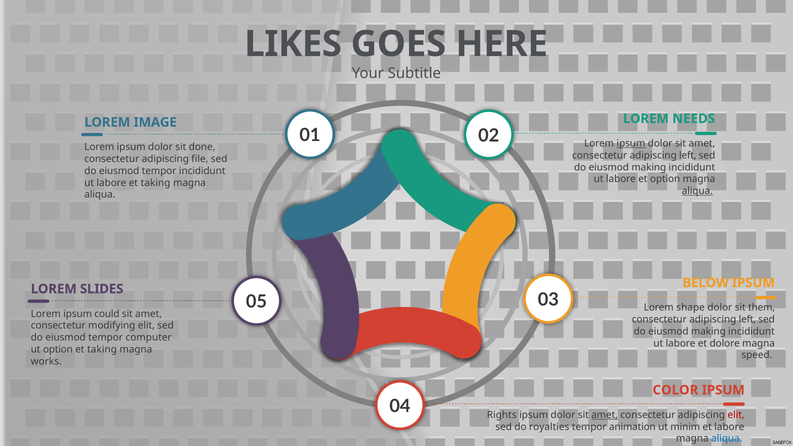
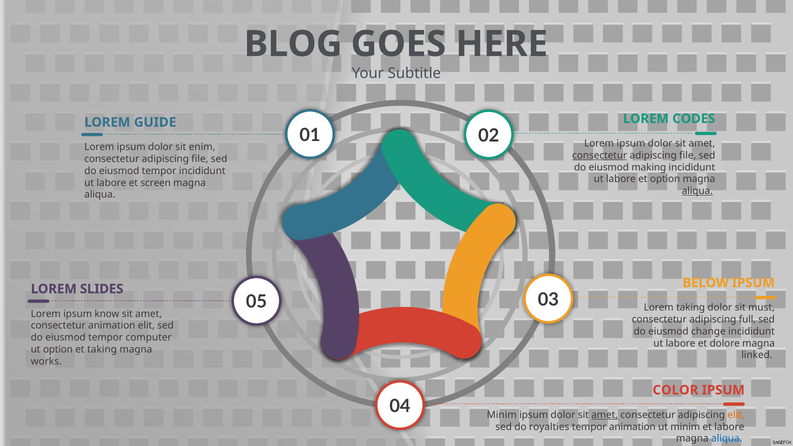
LIKES: LIKES -> BLOG (293, 44)
NEEDS: NEEDS -> CODES (694, 119)
IMAGE: IMAGE -> GUIDE (155, 122)
ipsum underline: present -> none (631, 144)
done: done -> enim (202, 147)
consectetur underline: none -> present (600, 155)
left: left -> file (688, 155)
labore et taking: taking -> screen (156, 183)
Lorem shape: shape -> taking (691, 308)
them: them -> must (761, 308)
could: could -> know (107, 314)
left: left -> full (747, 320)
consectetur modifying: modifying -> animation (112, 326)
making: making -> change (708, 331)
speed: speed -> linked (757, 355)
Rights: Rights -> Minim (502, 415)
elit colour: red -> orange (736, 415)
